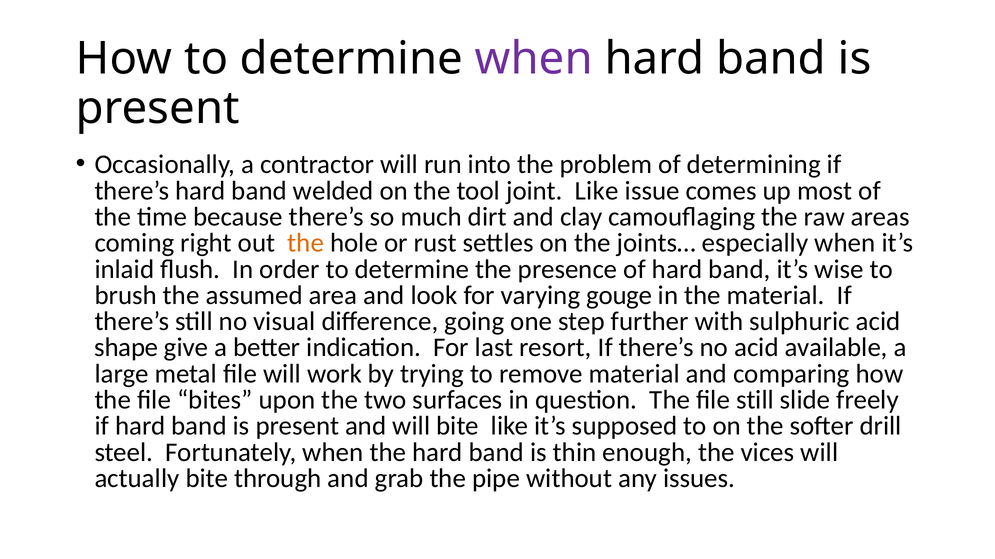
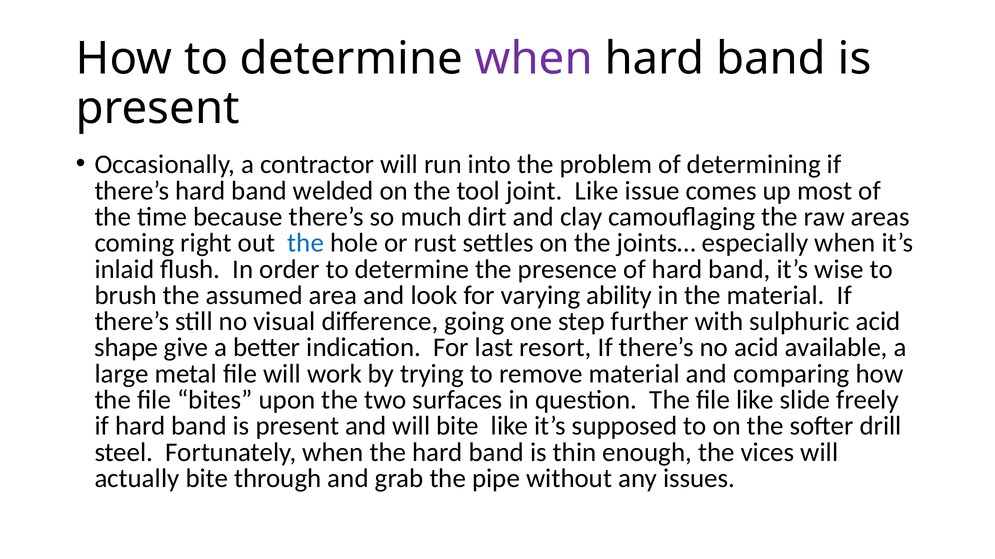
the colour: orange -> blue (306, 243)
gouge: gouge -> ability (619, 296)
file still: still -> like (755, 400)
